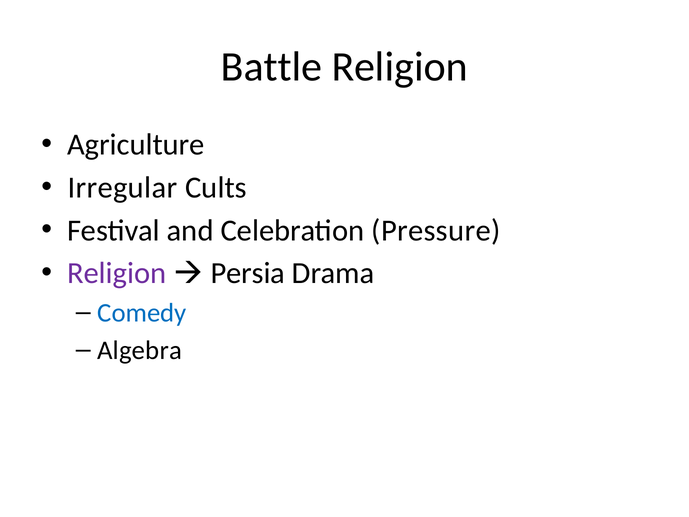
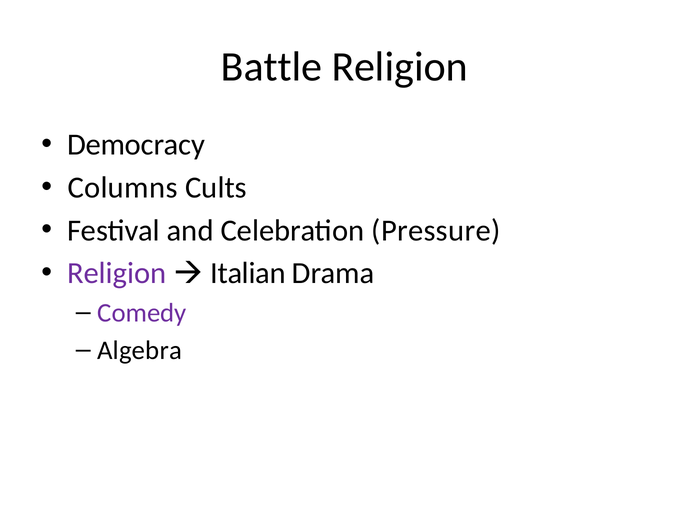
Agriculture: Agriculture -> Democracy (136, 145)
Irregular: Irregular -> Columns (123, 187)
Persia: Persia -> Italian (248, 273)
Comedy colour: blue -> purple (142, 313)
